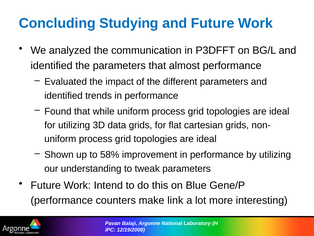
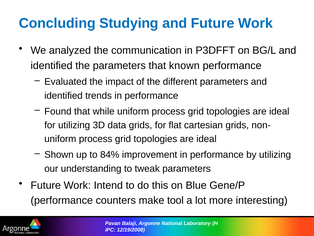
almost: almost -> known (184, 65)
58%: 58% -> 84% (110, 154)
link: link -> tool (175, 200)
